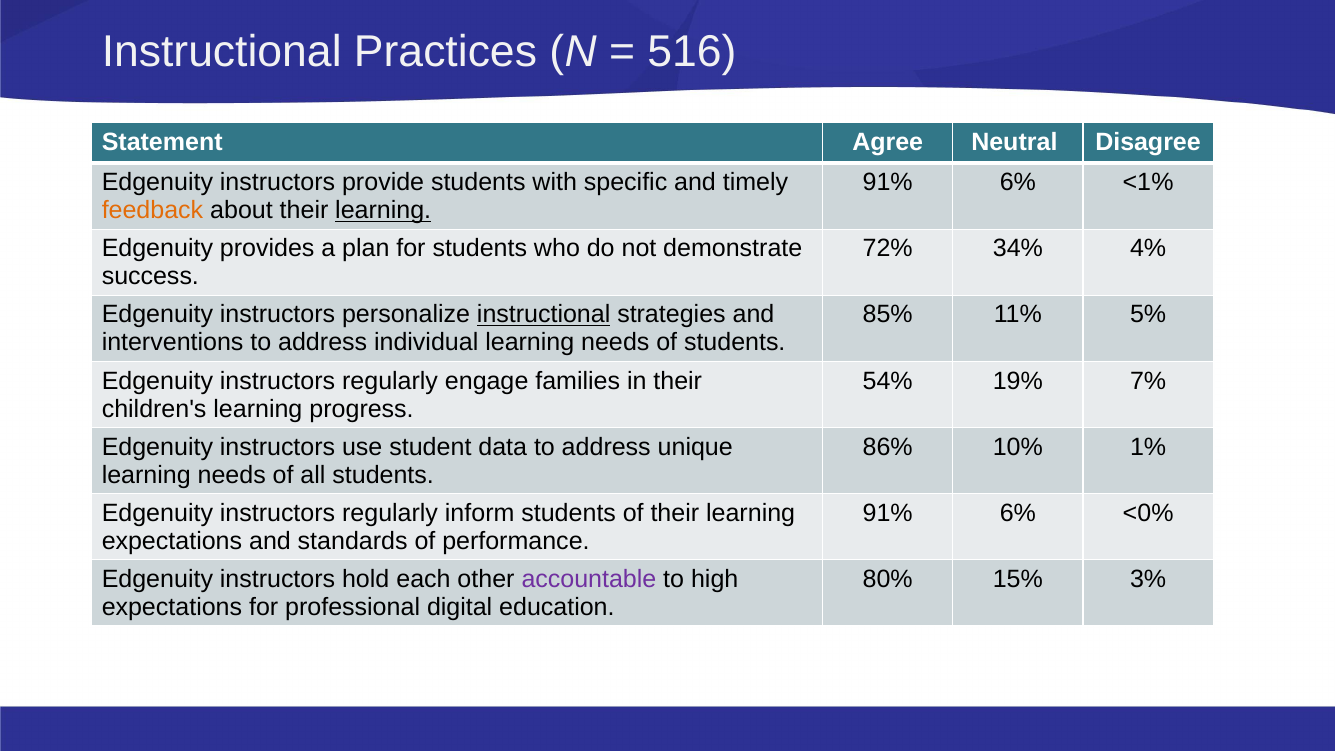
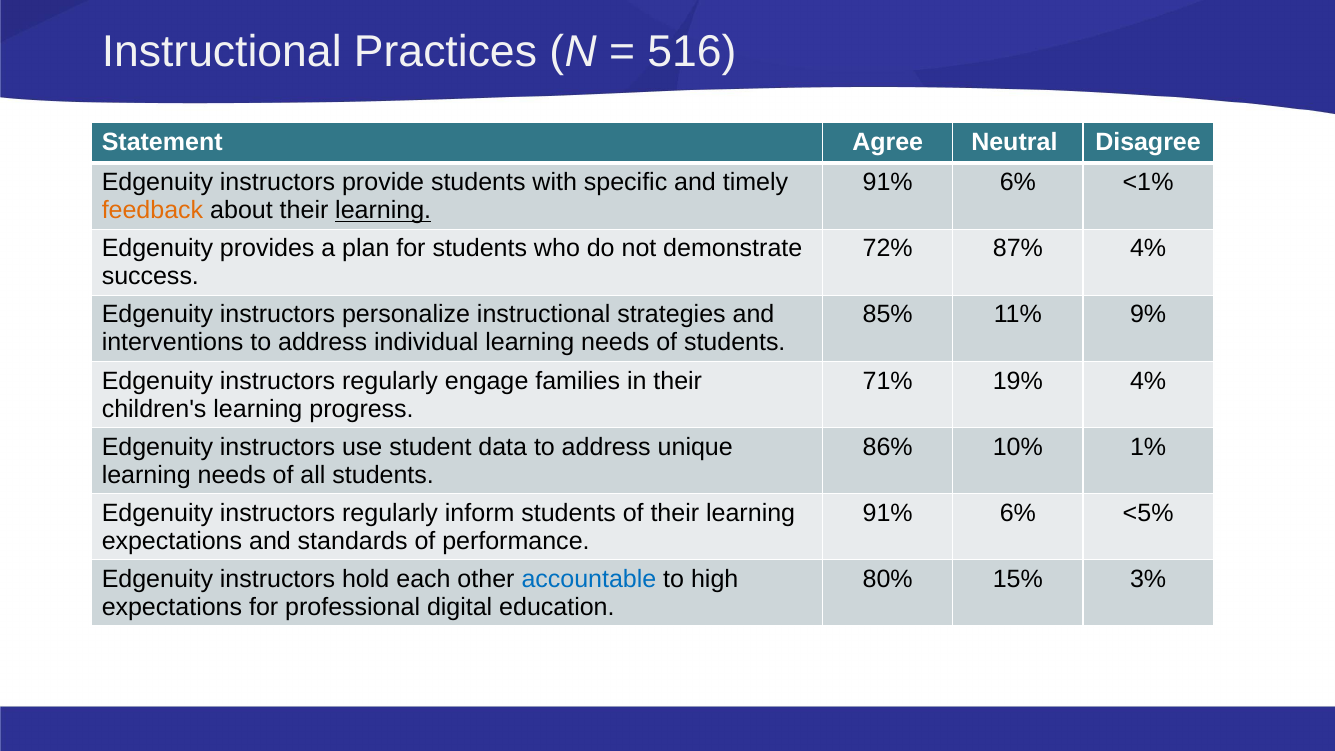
34%: 34% -> 87% (1018, 249)
instructional underline: present -> none (544, 315)
5%: 5% -> 9% (1148, 315)
54%: 54% -> 71% (888, 381)
19% 7%: 7% -> 4% (1148, 381)
<0%: <0% -> <5% (1148, 513)
accountable colour: purple -> blue (589, 579)
